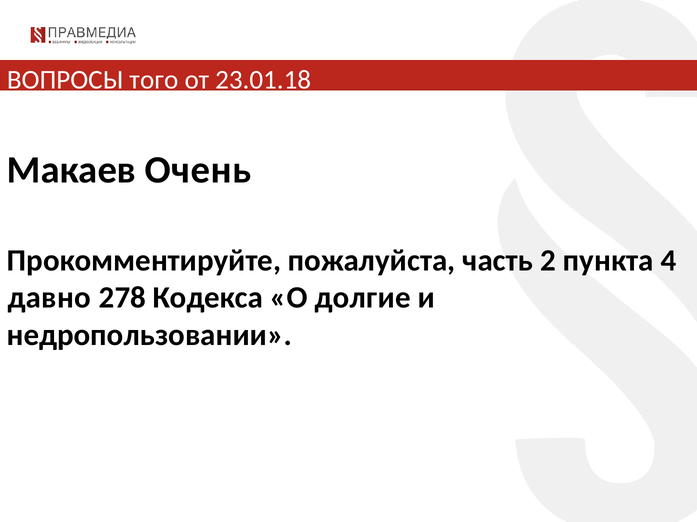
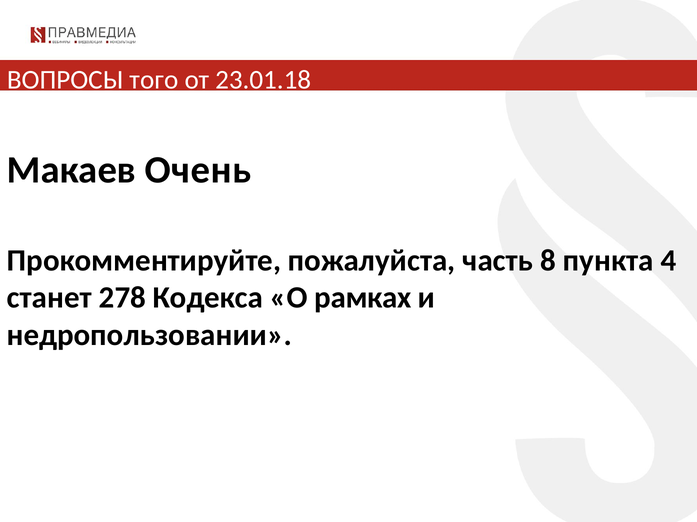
2: 2 -> 8 (548, 261)
давно: давно -> станет (49, 298)
долгие: долгие -> рамках (363, 298)
